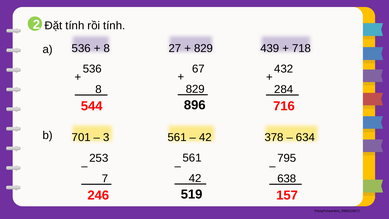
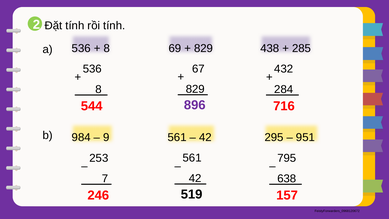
27: 27 -> 69 (175, 48)
439: 439 -> 438 (270, 48)
718: 718 -> 285 (302, 48)
896 colour: black -> purple (195, 105)
701: 701 -> 984 (81, 137)
3: 3 -> 9 (106, 137)
378: 378 -> 295 (274, 137)
634: 634 -> 951 (305, 137)
